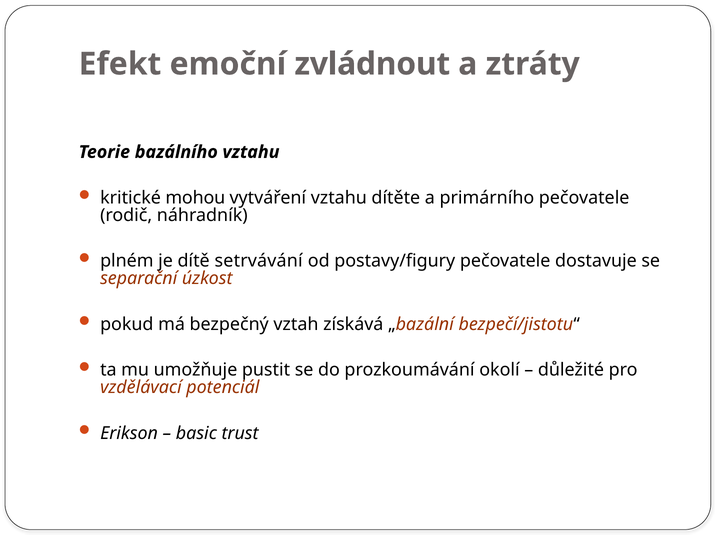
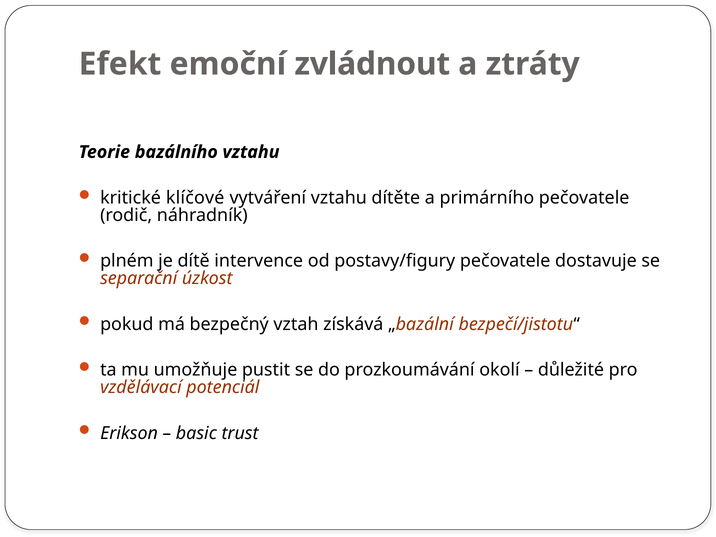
mohou: mohou -> klíčové (195, 198)
setrvávání: setrvávání -> intervence (259, 261)
